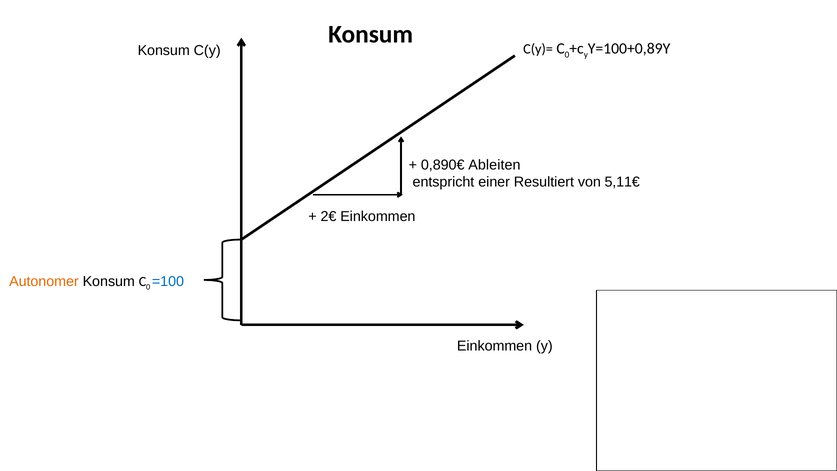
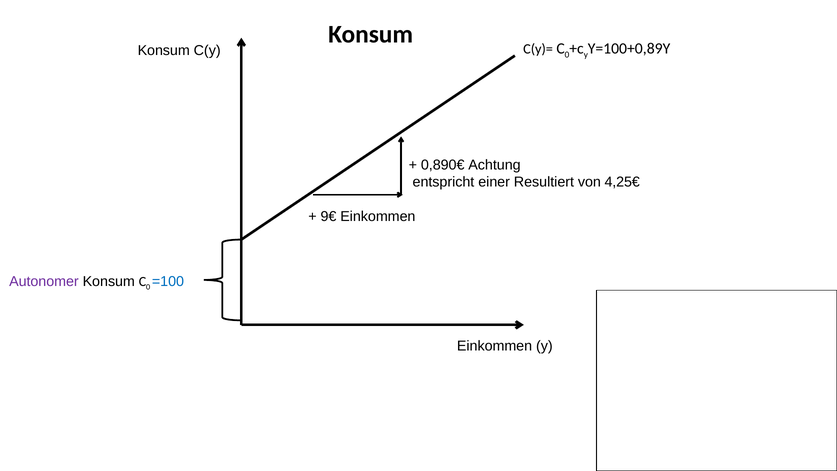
Ableiten: Ableiten -> Achtung (495, 165)
5,11€: 5,11€ -> 4,25€ (622, 182)
2€: 2€ -> 9€ (328, 216)
Autonomer colour: orange -> purple (44, 282)
